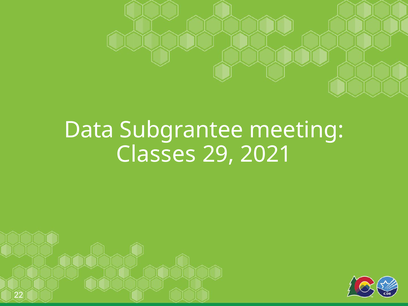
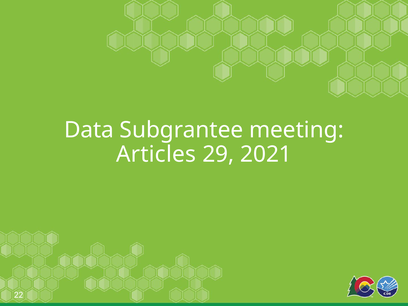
Classes: Classes -> Articles (156, 154)
